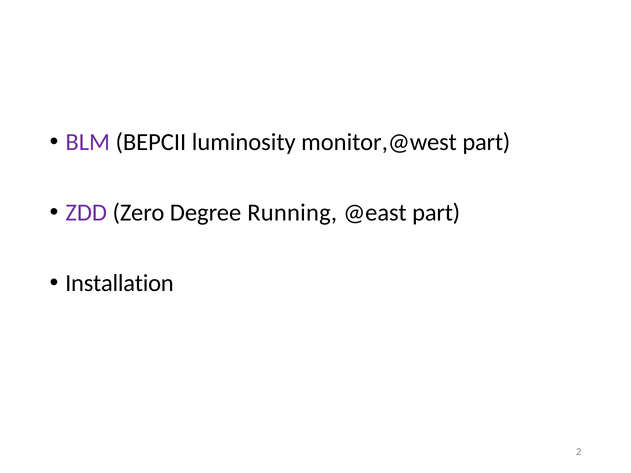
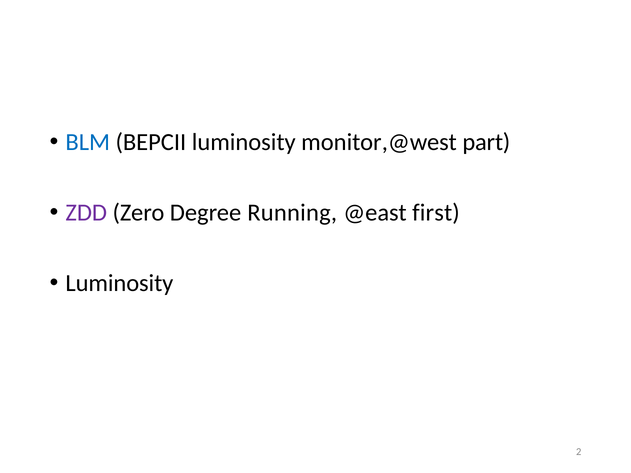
BLM colour: purple -> blue (88, 142)
@east part: part -> first (436, 213)
Installation: Installation -> Luminosity (119, 283)
